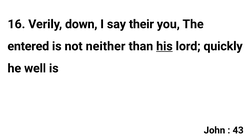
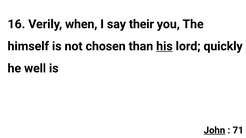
down: down -> when (81, 24)
entered: entered -> himself (28, 46)
neither: neither -> chosen (106, 46)
John underline: none -> present (214, 131)
43: 43 -> 71 (238, 131)
